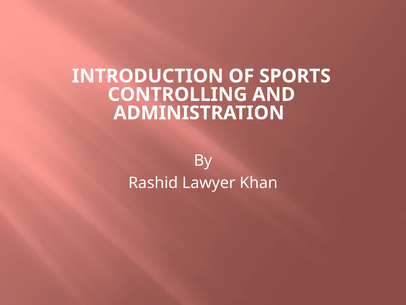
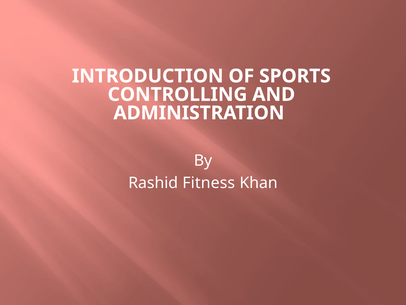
Lawyer: Lawyer -> Fitness (209, 183)
